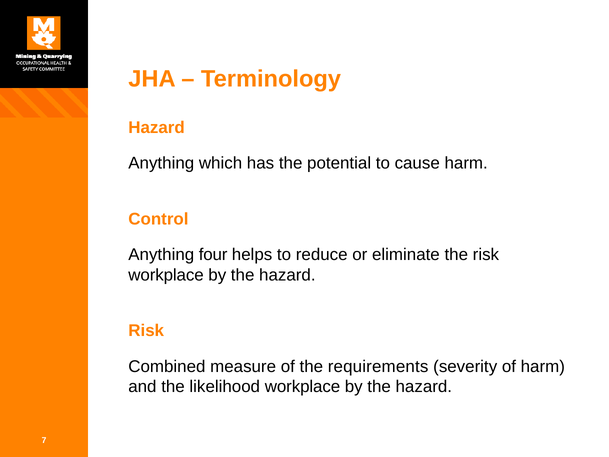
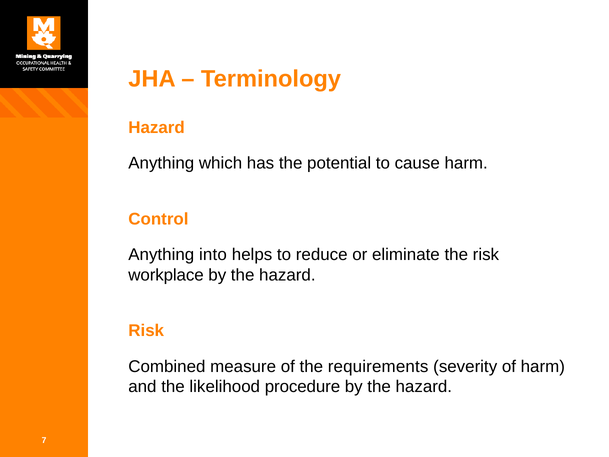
four: four -> into (213, 255)
likelihood workplace: workplace -> procedure (302, 387)
